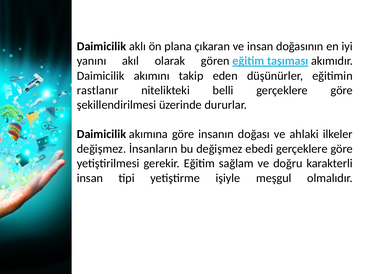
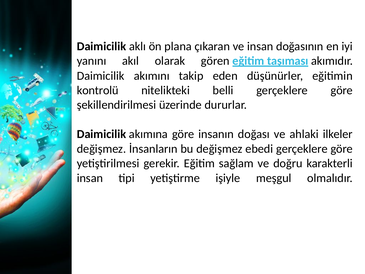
rastlanır: rastlanır -> kontrolü (98, 90)
